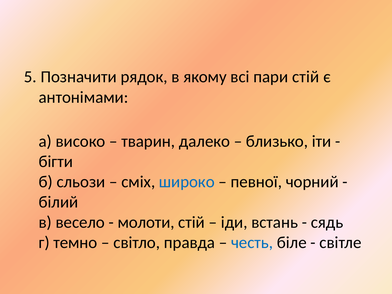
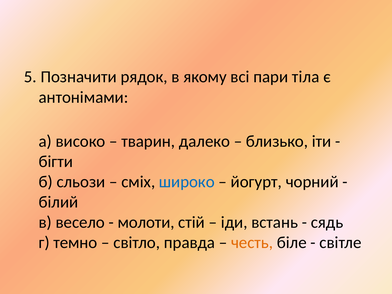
пари стій: стій -> тіла (306, 77)
певної: певної -> йогурт (256, 182)
честь colour: blue -> orange (252, 243)
